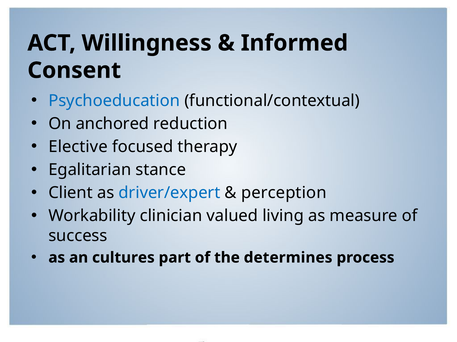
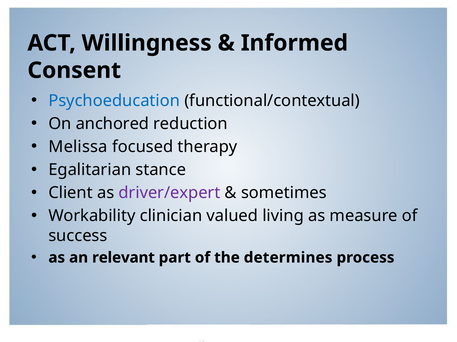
Elective: Elective -> Melissa (78, 147)
driver/expert colour: blue -> purple (169, 193)
perception: perception -> sometimes (284, 193)
cultures: cultures -> relevant (123, 258)
